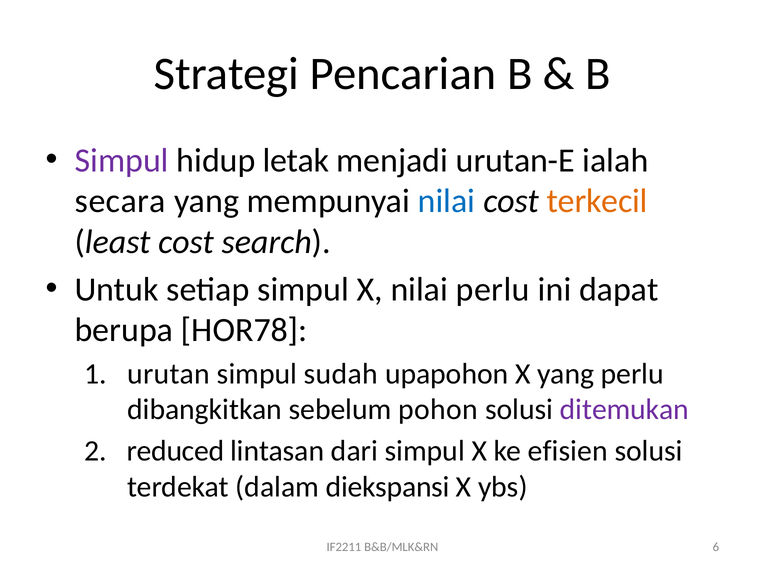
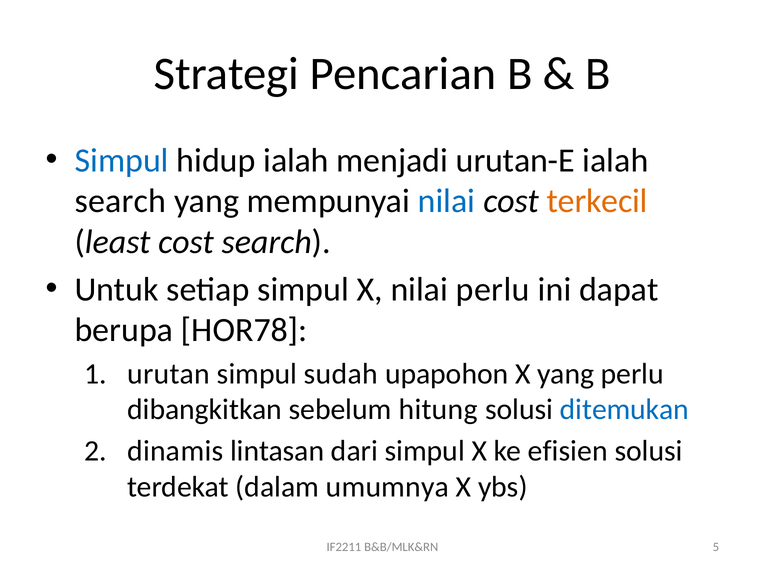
Simpul colour: purple -> blue (122, 161)
hidup letak: letak -> ialah (296, 161)
secara: secara -> search (120, 201)
pohon: pohon -> hitung (438, 410)
ditemukan colour: purple -> blue (624, 410)
reduced: reduced -> dinamis (175, 452)
diekspansi: diekspansi -> umumnya (387, 487)
6: 6 -> 5 (716, 548)
